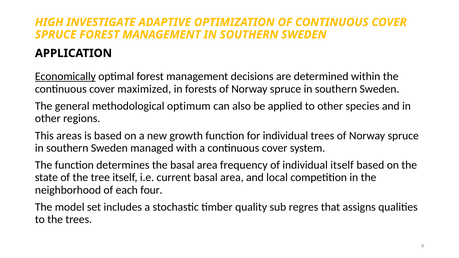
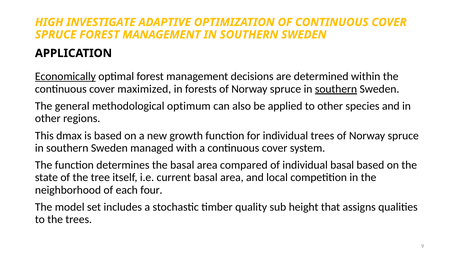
southern underline: none -> present (336, 89)
areas: areas -> dmax (69, 136)
frequency: frequency -> compared (244, 165)
individual itself: itself -> basal (342, 165)
regres: regres -> height (304, 207)
